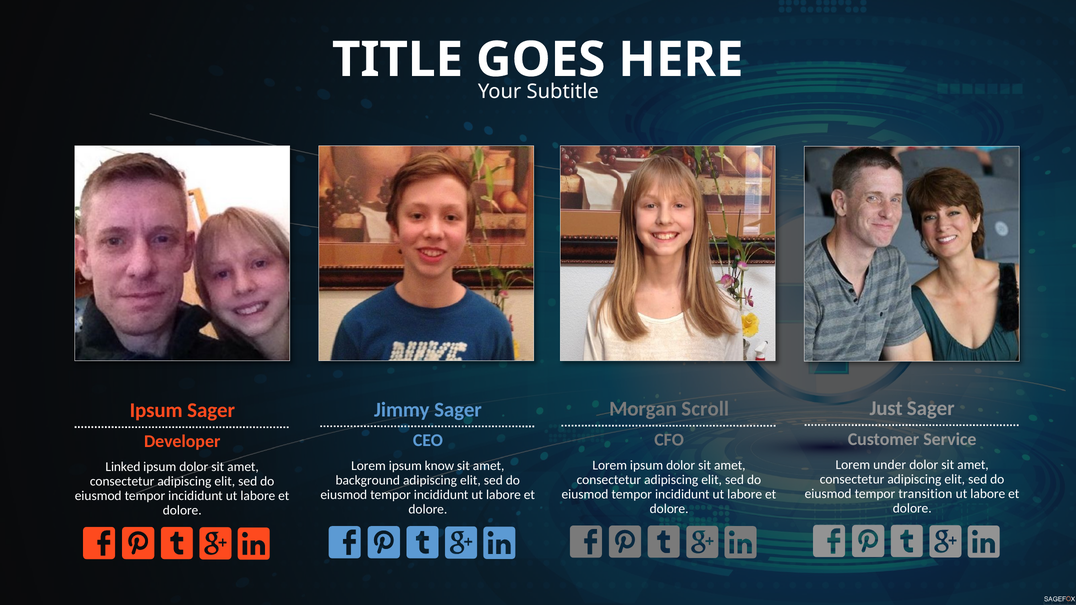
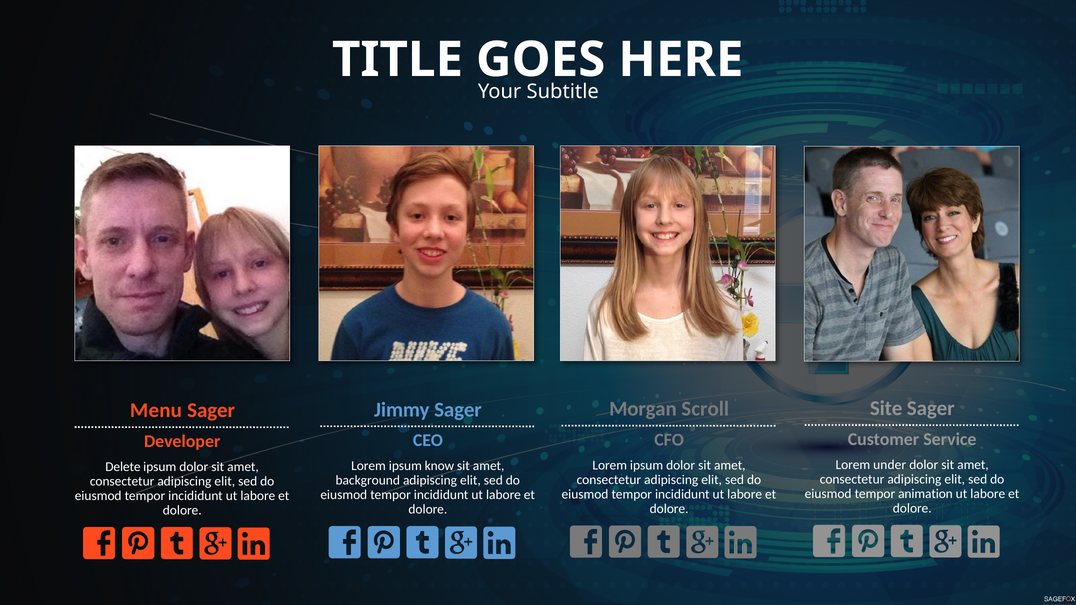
Just: Just -> Site (886, 409)
Ipsum: Ipsum -> Menu (156, 411)
Linked: Linked -> Delete (123, 467)
transition: transition -> animation (925, 494)
